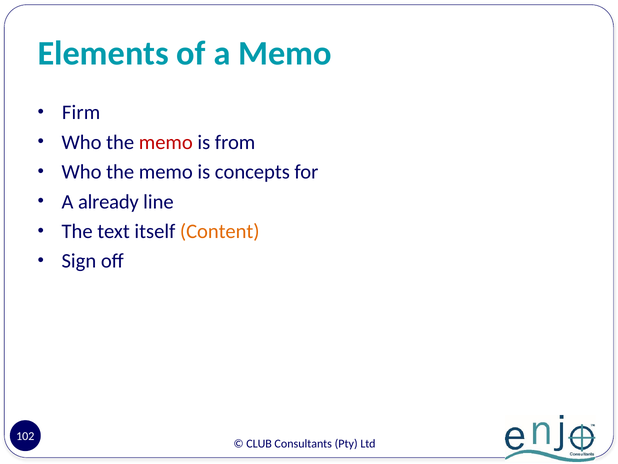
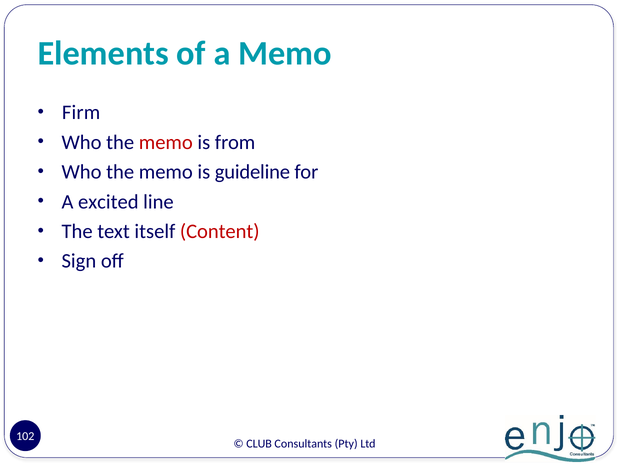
concepts: concepts -> guideline (252, 172)
already: already -> excited (108, 201)
Content colour: orange -> red (220, 231)
